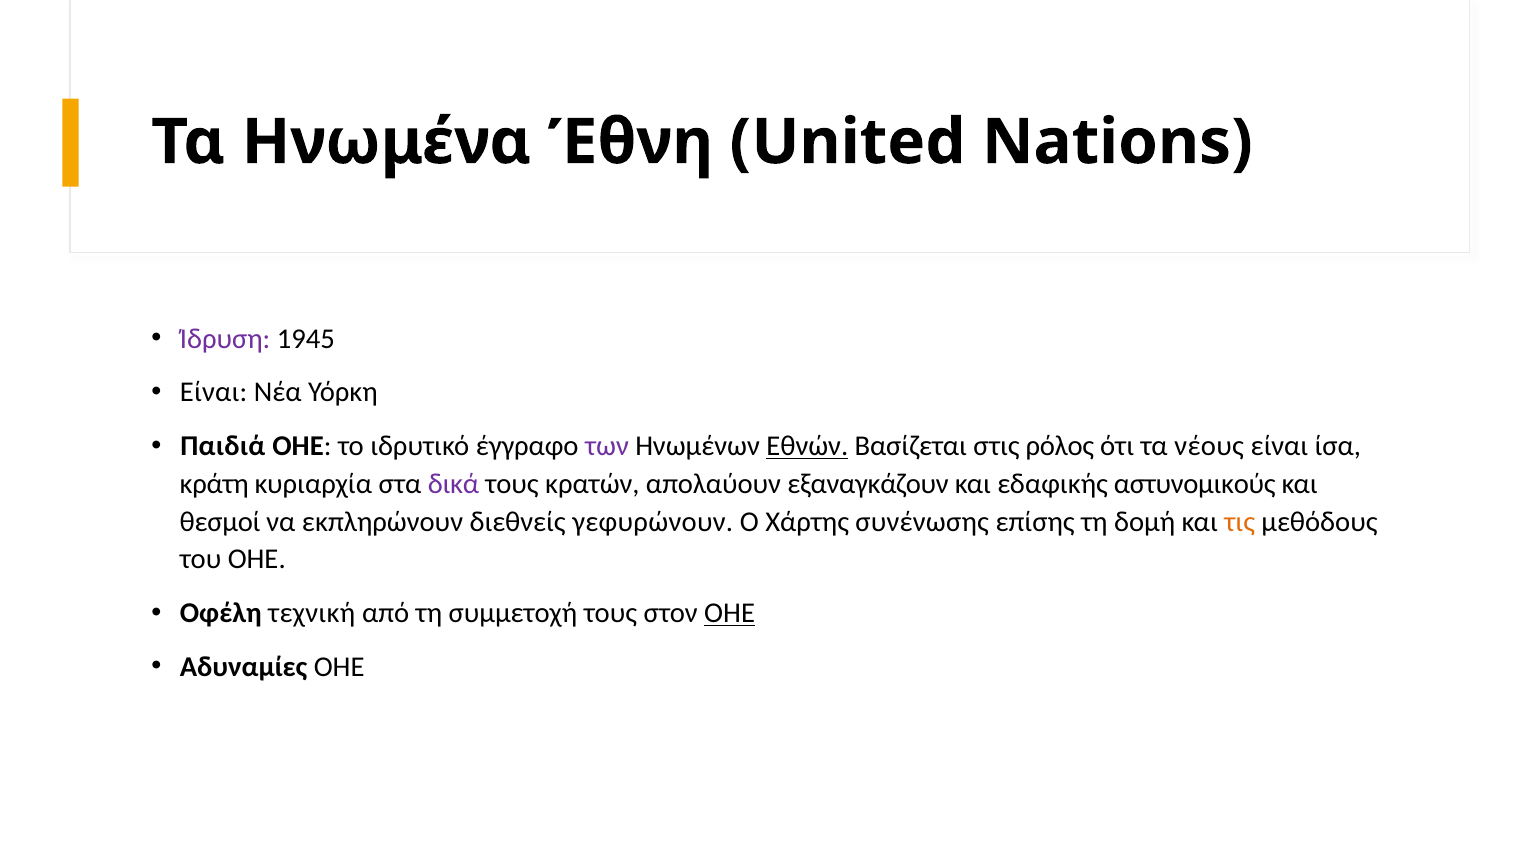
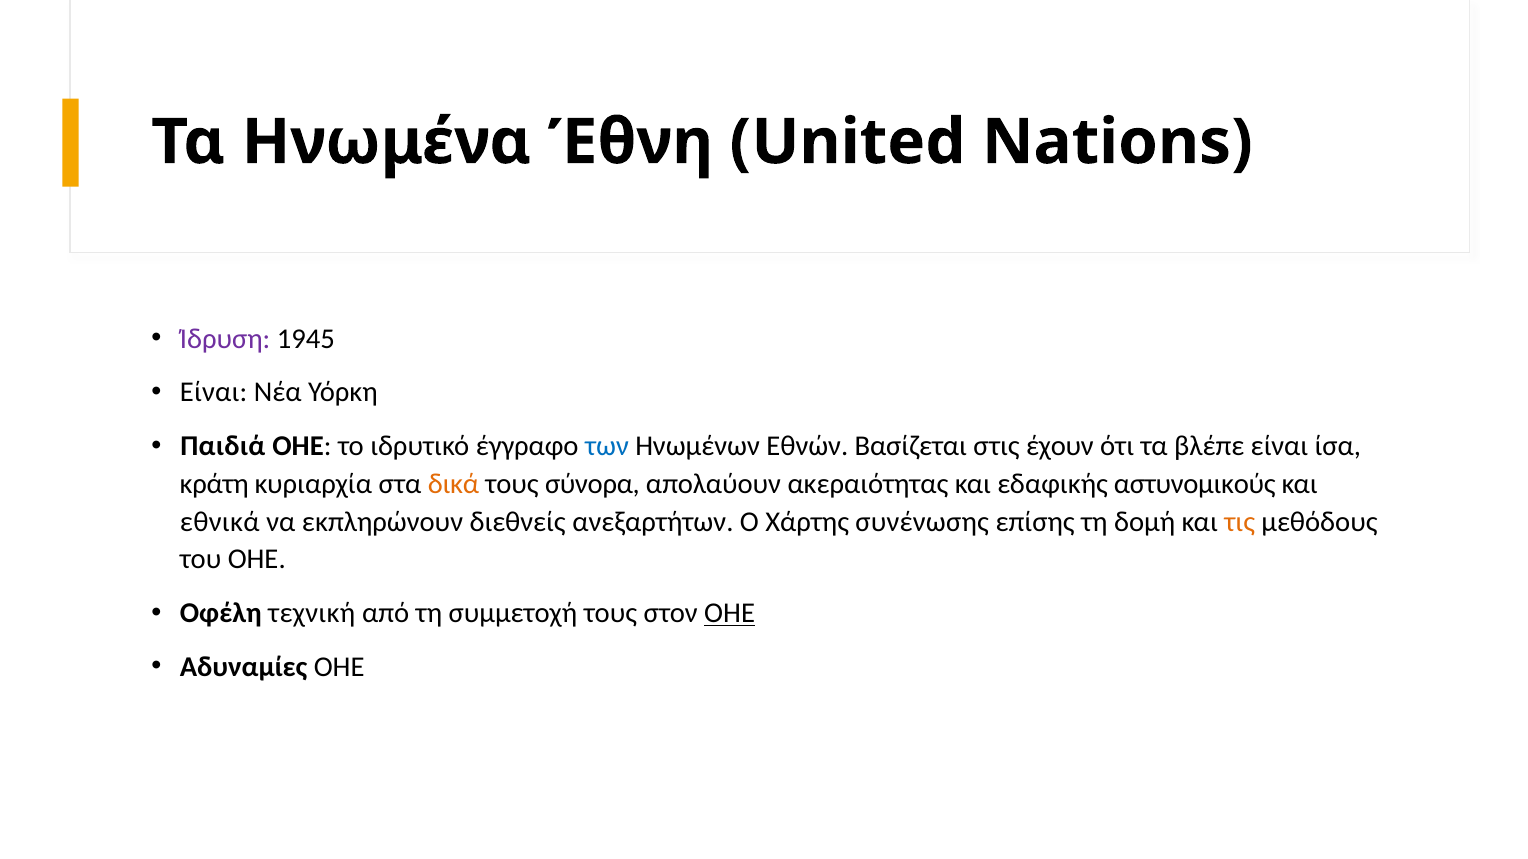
των colour: purple -> blue (607, 446)
Εθνών underline: present -> none (807, 446)
ρόλος: ρόλος -> έχουν (1060, 446)
νέους: νέους -> βλέπε (1209, 446)
δικά colour: purple -> orange (453, 484)
κρατών: κρατών -> σύνορα (592, 484)
εξαναγκάζουν: εξαναγκάζουν -> ακεραιότητας (868, 484)
θεσμοί: θεσμοί -> εθνικά (220, 522)
γεφυρώνουν: γεφυρώνουν -> ανεξαρτήτων (653, 522)
